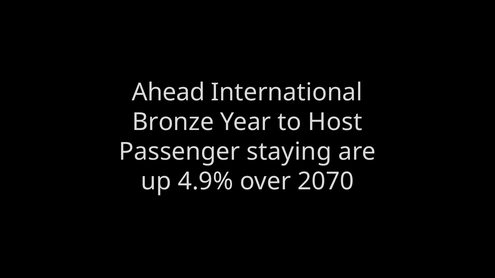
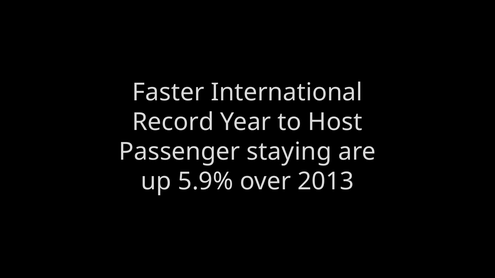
Ahead: Ahead -> Faster (168, 93)
Bronze: Bronze -> Record (173, 122)
4.9%: 4.9% -> 5.9% (206, 182)
2070: 2070 -> 2013 (326, 182)
